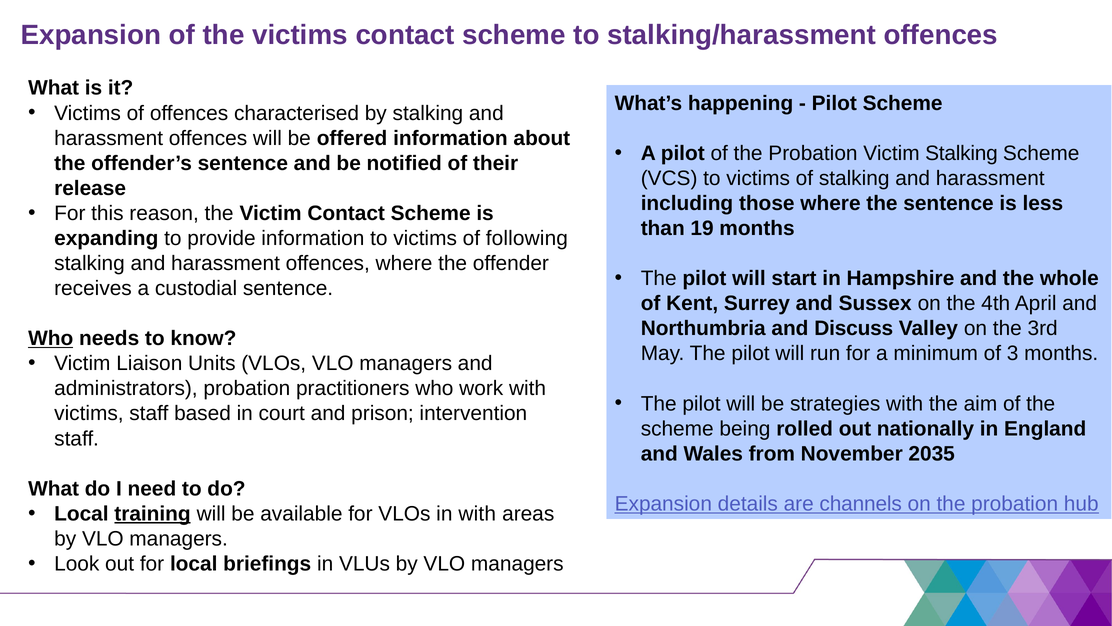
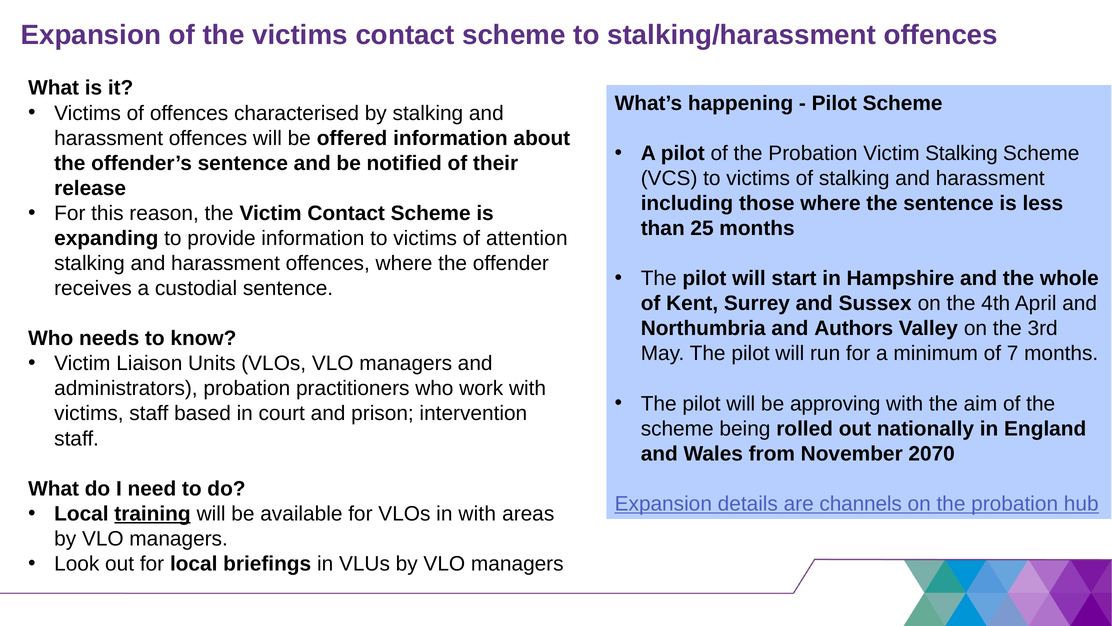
19: 19 -> 25 (702, 228)
following: following -> attention (527, 238)
Discuss: Discuss -> Authors (854, 328)
Who underline: present -> none (51, 338)
3: 3 -> 7 (1013, 353)
strategies: strategies -> approving (835, 403)
2035: 2035 -> 2070 (932, 453)
